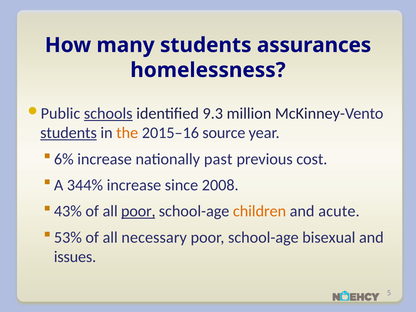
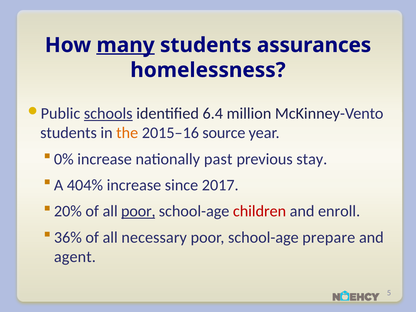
many underline: none -> present (126, 45)
9.3: 9.3 -> 6.4 (213, 113)
students underline: present -> none (69, 133)
6%: 6% -> 0% (64, 159)
cost: cost -> stay (312, 159)
344%: 344% -> 404% (85, 185)
2008: 2008 -> 2017 (220, 185)
43%: 43% -> 20% (68, 211)
children colour: orange -> red (260, 211)
acute: acute -> enroll (339, 211)
53%: 53% -> 36% (68, 237)
bisexual: bisexual -> prepare (329, 237)
issues: issues -> agent (75, 257)
